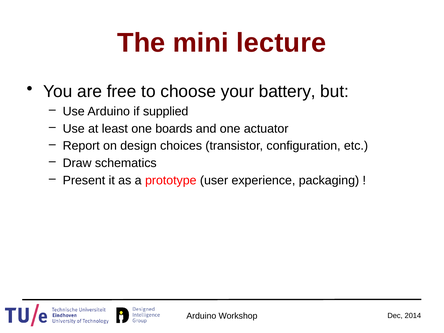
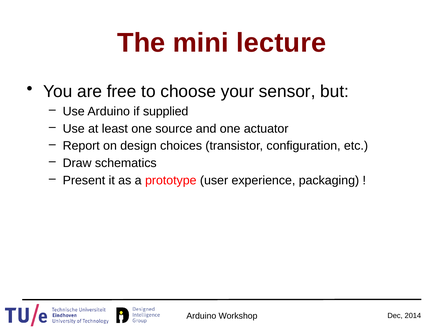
battery: battery -> sensor (287, 91)
boards: boards -> source (174, 129)
